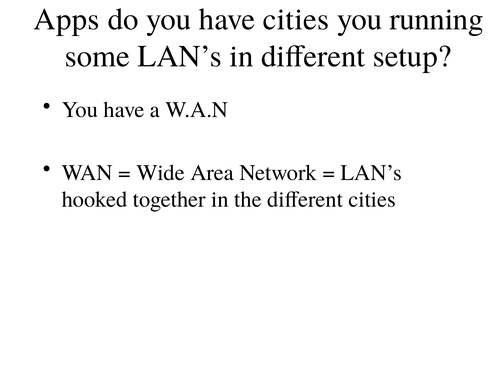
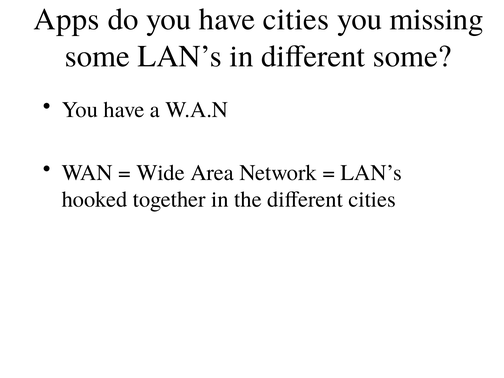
running: running -> missing (436, 19)
different setup: setup -> some (412, 56)
